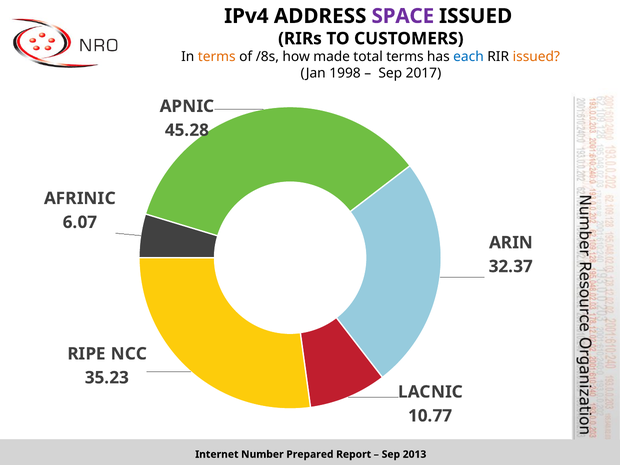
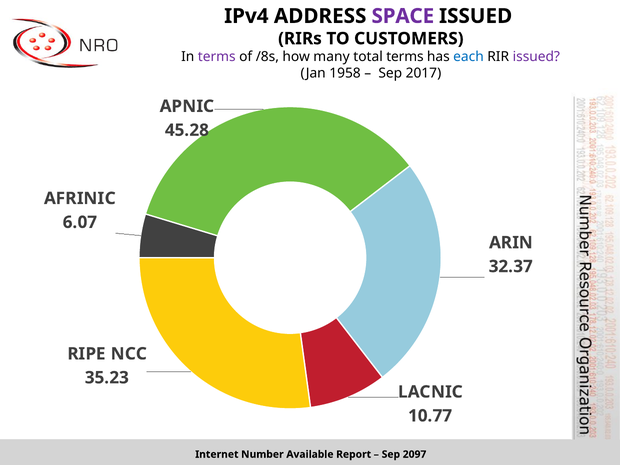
terms colour: orange -> purple (217, 57)
made: made -> many (332, 57)
issued colour: orange -> purple (536, 57)
1998: 1998 -> 1958 (345, 73)
Prepared: Prepared -> Available (310, 454)
2013: 2013 -> 2097 (415, 454)
